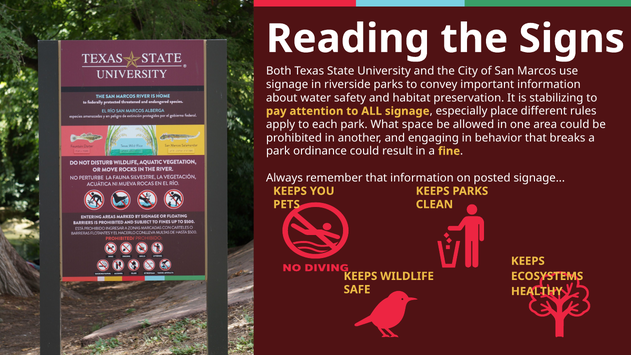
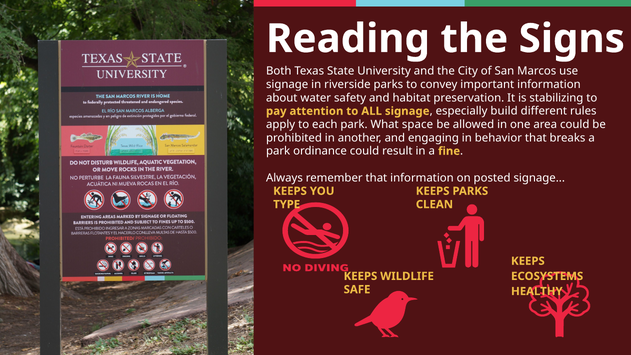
place: place -> build (504, 111)
PETS: PETS -> TYPE (287, 204)
